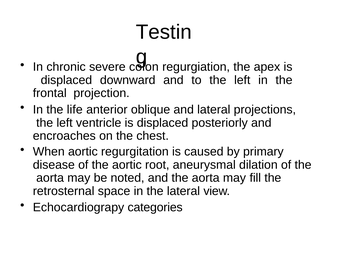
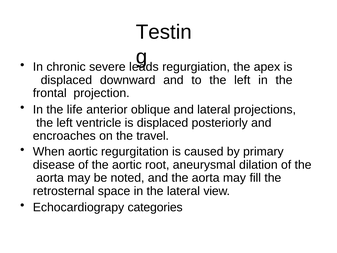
colon: colon -> leads (144, 67)
chest: chest -> travel (153, 136)
